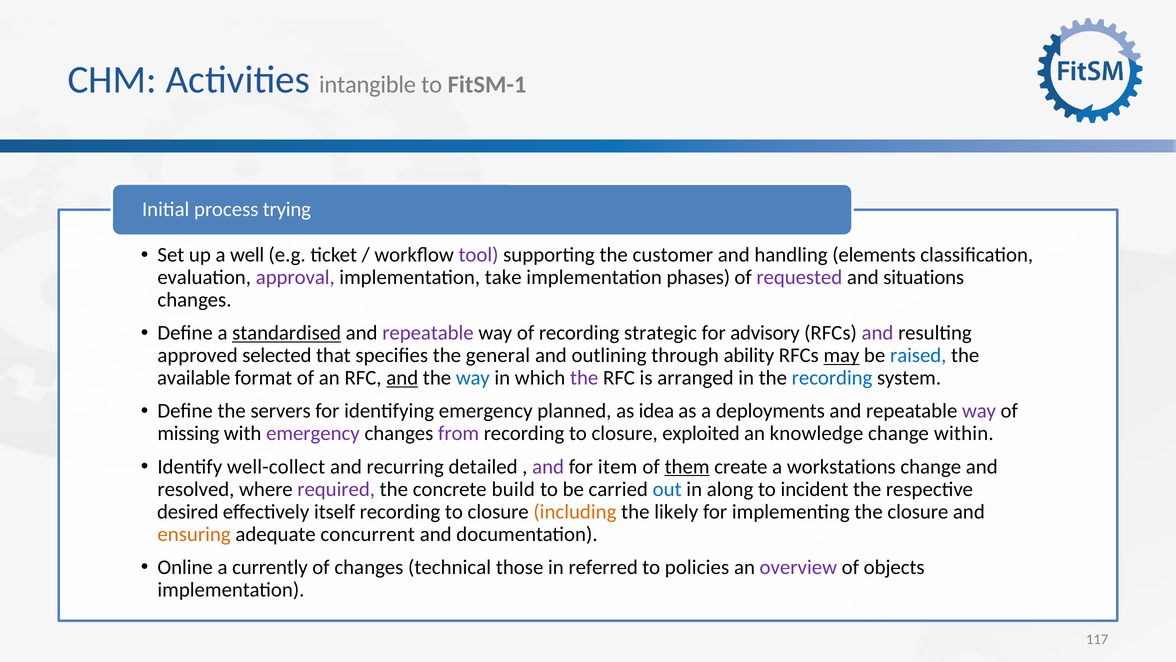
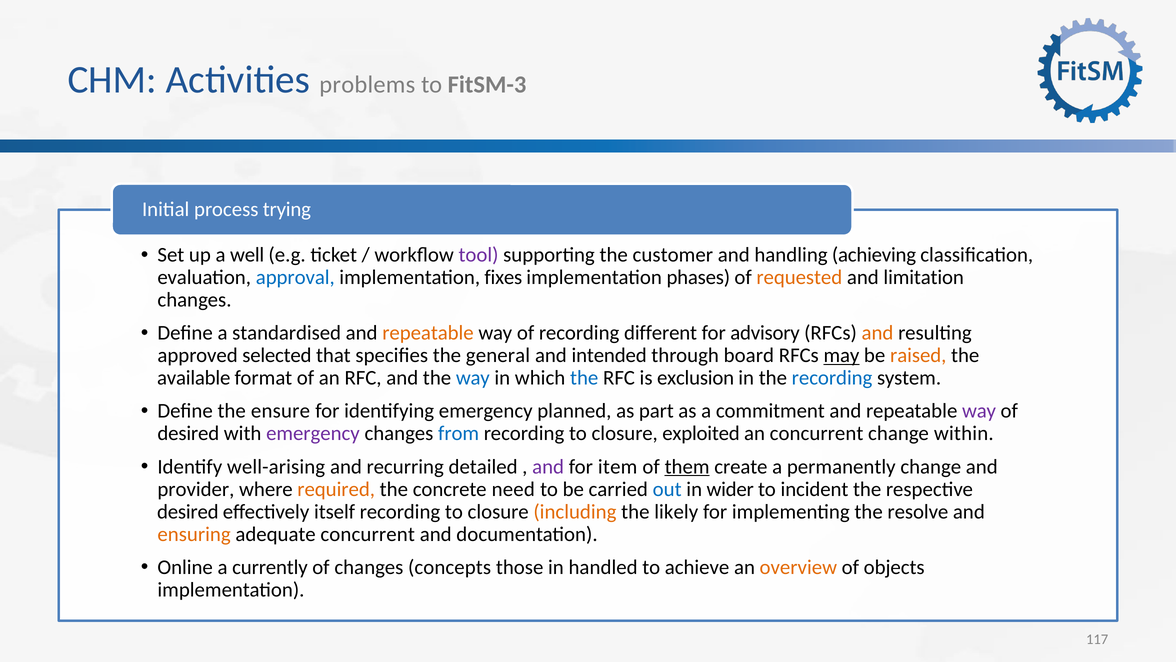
intangible: intangible -> problems (367, 85)
FitSM-1: FitSM-1 -> FitSM-3 (487, 85)
elements: elements -> achieving (874, 255)
approval colour: purple -> blue (295, 277)
take: take -> fixes (503, 277)
requested colour: purple -> orange (799, 277)
situations: situations -> limitation (924, 277)
standardised underline: present -> none (287, 333)
repeatable colour: purple -> orange (428, 333)
strategic: strategic -> different (661, 333)
and colour: purple -> orange (877, 333)
outlining: outlining -> intended (609, 355)
ability: ability -> board (749, 355)
raised colour: blue -> orange (918, 355)
and underline: present -> none (402, 378)
the colour: purple -> blue (584, 378)
arranged: arranged -> exclusion (696, 378)
servers: servers -> ensure (280, 411)
idea: idea -> part (656, 411)
deployments: deployments -> commitment (770, 411)
missing: missing -> desired (188, 433)
from colour: purple -> blue (459, 433)
an knowledge: knowledge -> concurrent (817, 433)
well-collect: well-collect -> well-arising (276, 466)
workstations: workstations -> permanently (841, 466)
resolved: resolved -> provider (196, 489)
required colour: purple -> orange (336, 489)
build: build -> need (513, 489)
along: along -> wider (730, 489)
the closure: closure -> resolve (918, 511)
technical: technical -> concepts (450, 567)
referred: referred -> handled (603, 567)
policies: policies -> achieve (697, 567)
overview colour: purple -> orange (798, 567)
